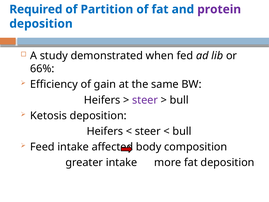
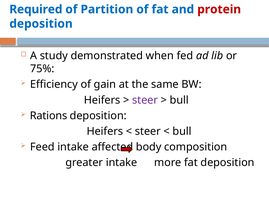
protein colour: purple -> red (219, 9)
66%: 66% -> 75% (42, 69)
Ketosis: Ketosis -> Rations (49, 116)
